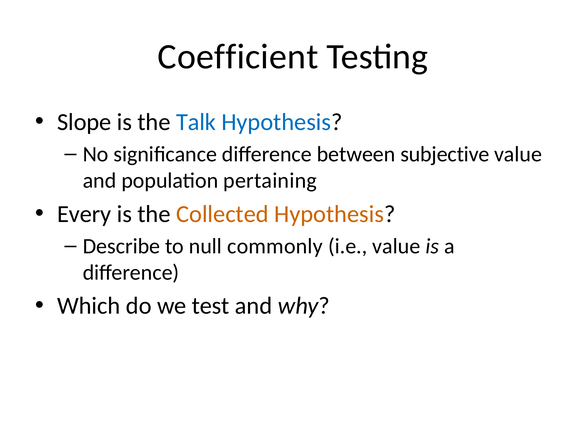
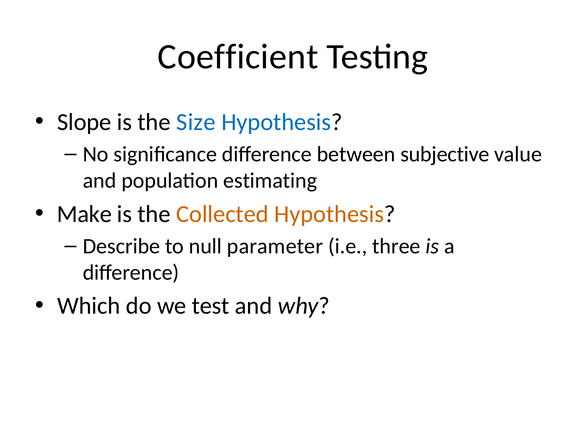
Talk: Talk -> Size (196, 122)
pertaining: pertaining -> estimating (270, 180)
Every: Every -> Make (84, 214)
commonly: commonly -> parameter (275, 246)
i.e value: value -> three (396, 246)
